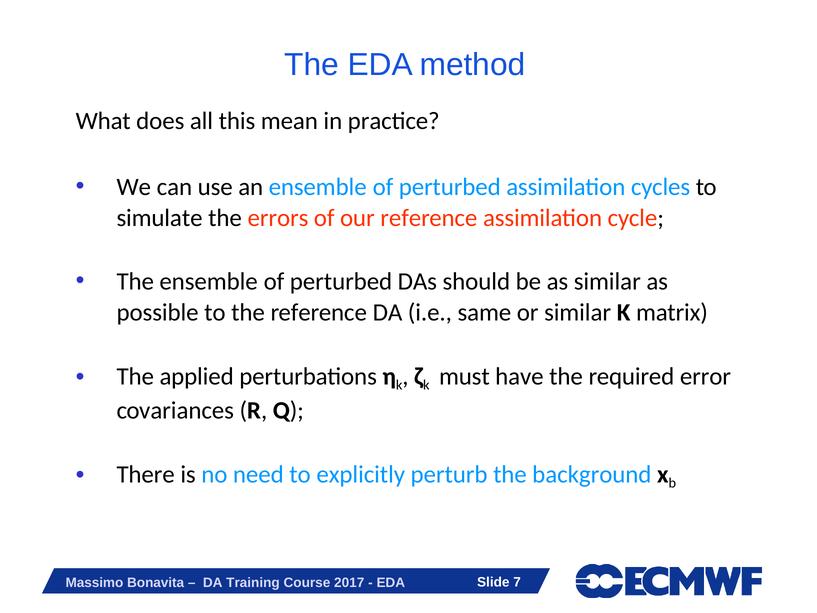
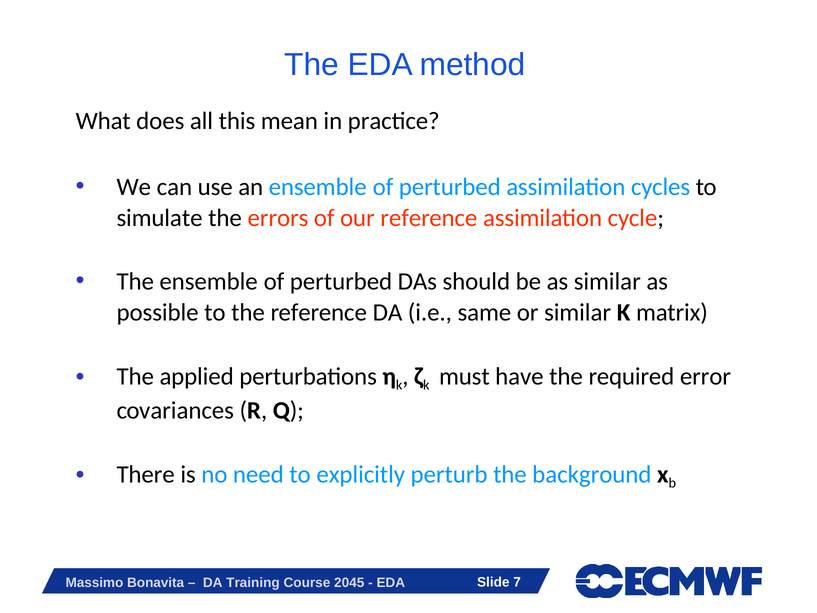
2017: 2017 -> 2045 (349, 583)
